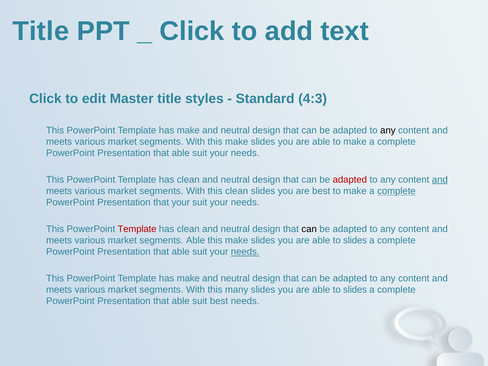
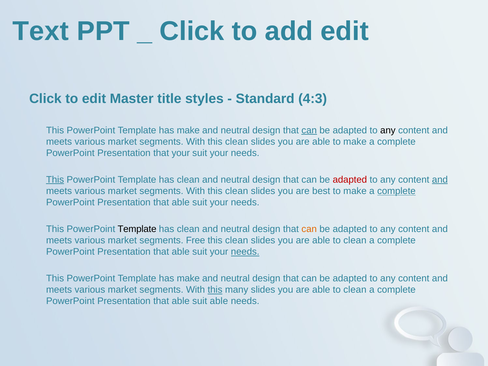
Title: Title -> Text (41, 31)
add text: text -> edit (345, 31)
can underline: none -> present (309, 130)
make: make -> clean (237, 142)
able: able -> your (181, 153)
This underline: none -> present (55, 180)
your: your -> able (181, 202)
Template colour: red -> black (137, 229)
can colour: black -> orange (309, 229)
segments Able: Able -> Free (196, 240)
make: make -> clean (237, 240)
slides: slides -> clean (355, 240)
this underline: none -> present (215, 290)
slides: slides -> clean (355, 290)
suit best: best -> able (219, 301)
